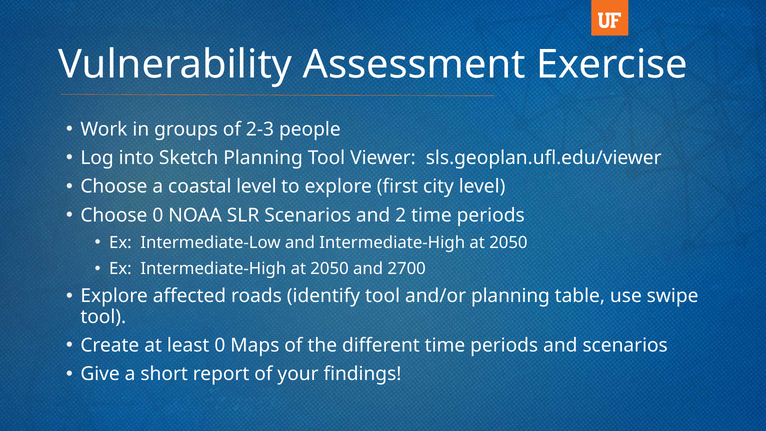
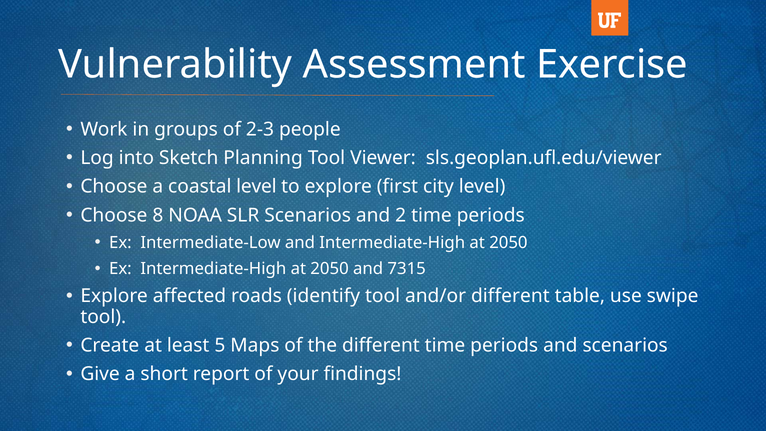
Choose 0: 0 -> 8 (158, 215)
2700: 2700 -> 7315 (407, 269)
and/or planning: planning -> different (510, 296)
least 0: 0 -> 5 (220, 345)
